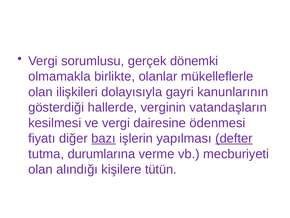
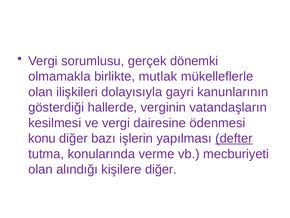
olanlar: olanlar -> mutlak (158, 76)
fiyatı: fiyatı -> konu (42, 138)
bazı underline: present -> none (104, 138)
durumlarına: durumlarına -> konularında (101, 154)
kişilere tütün: tütün -> diğer (161, 169)
